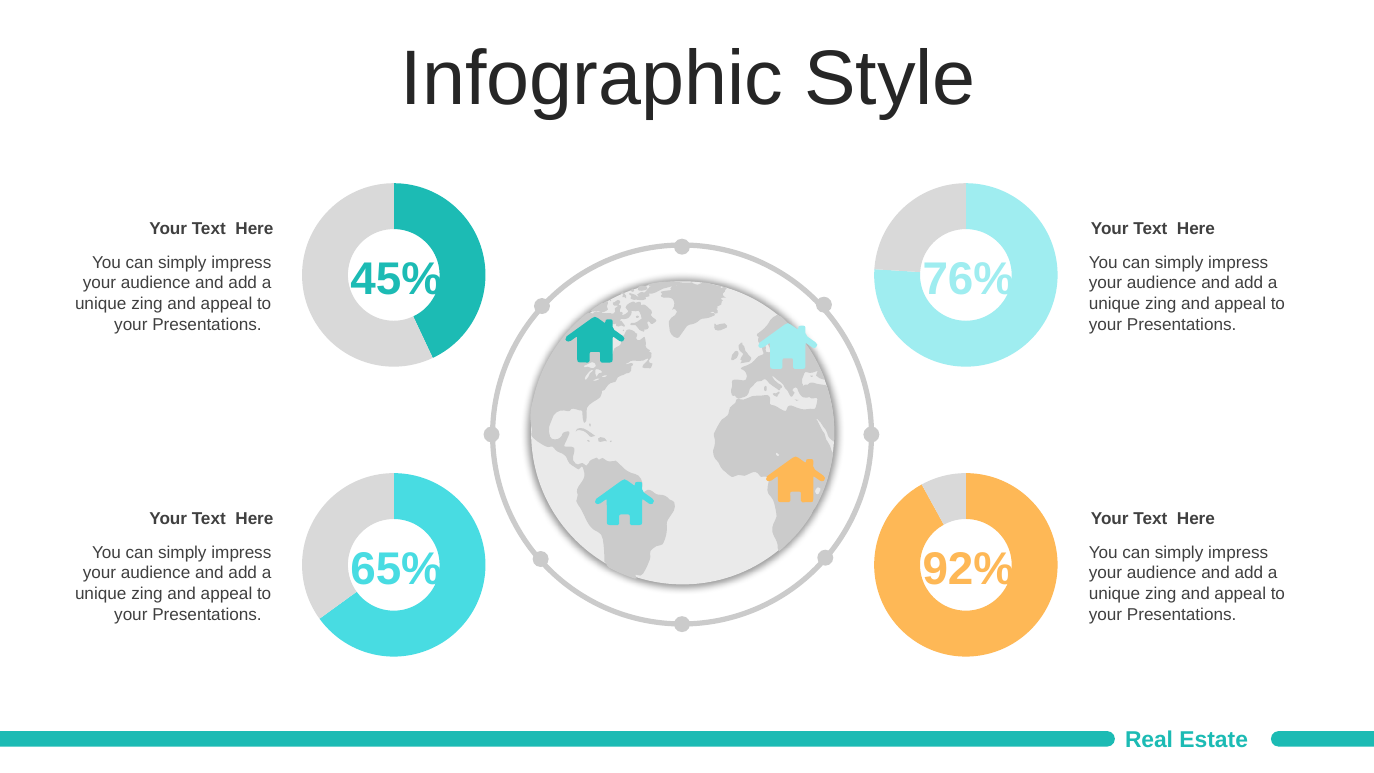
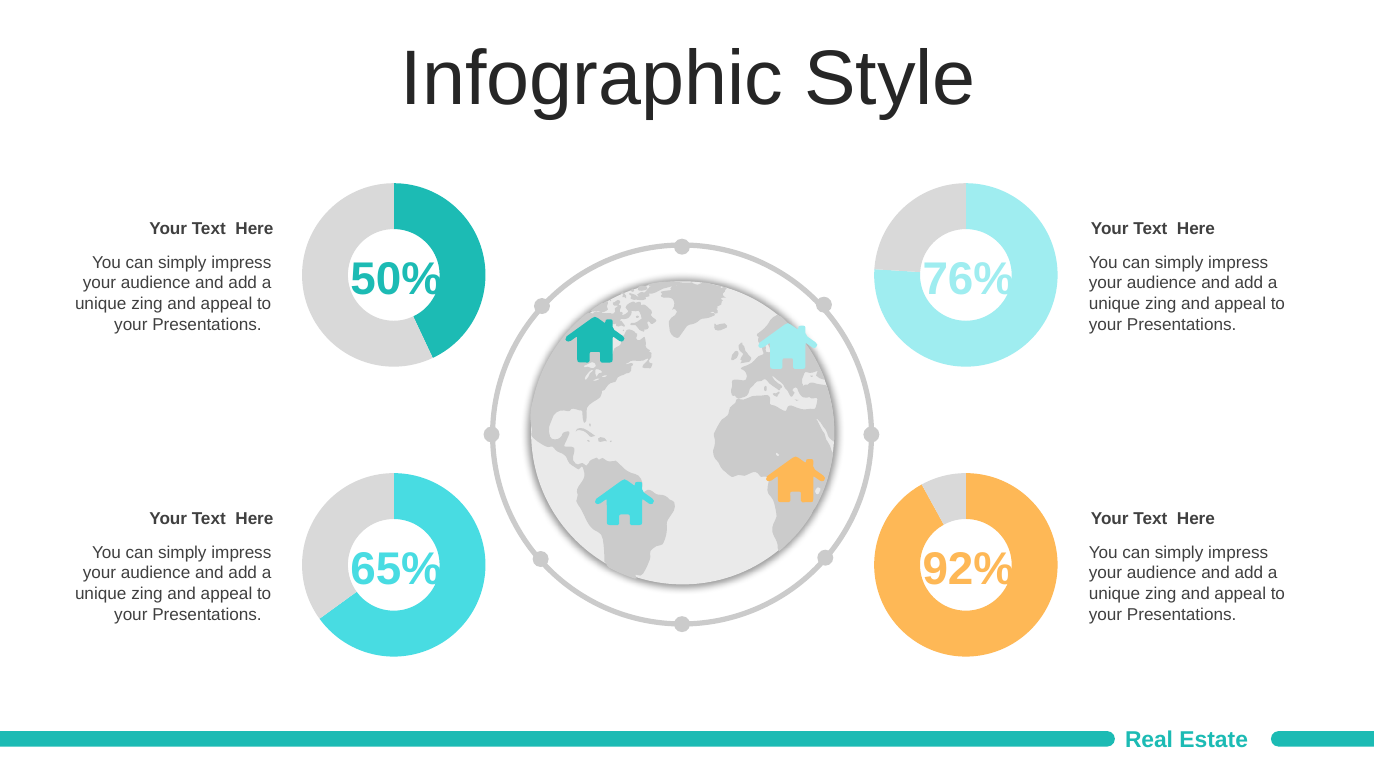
45%: 45% -> 50% (396, 279)
